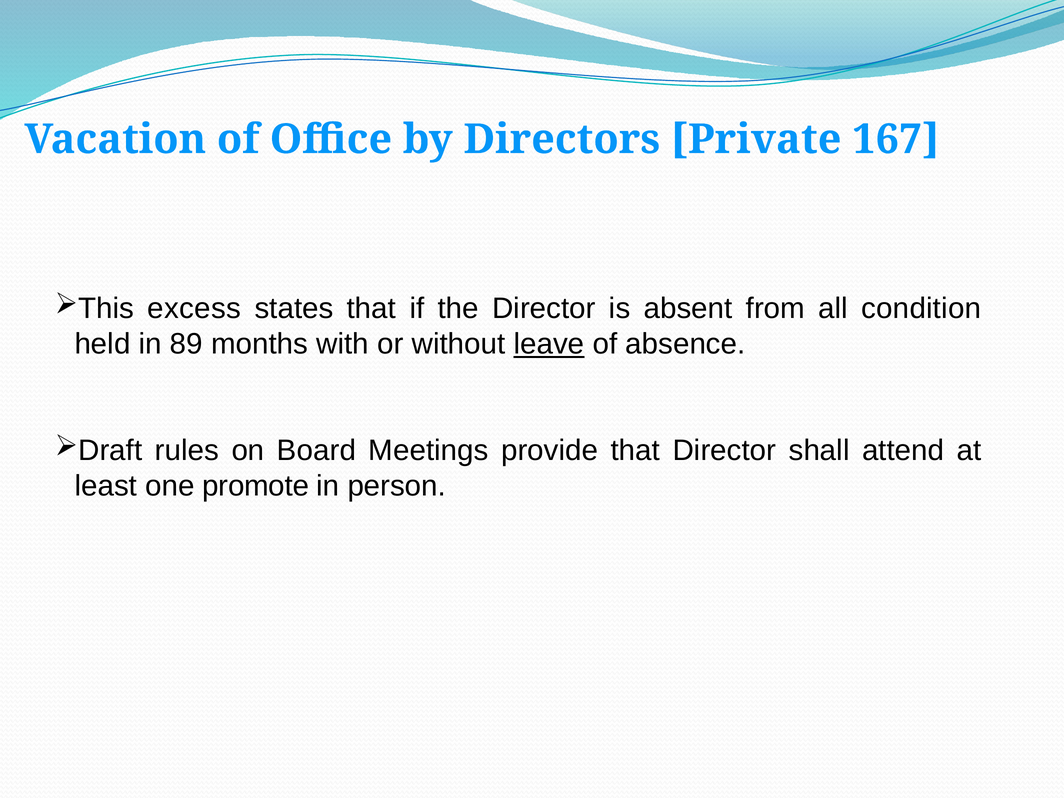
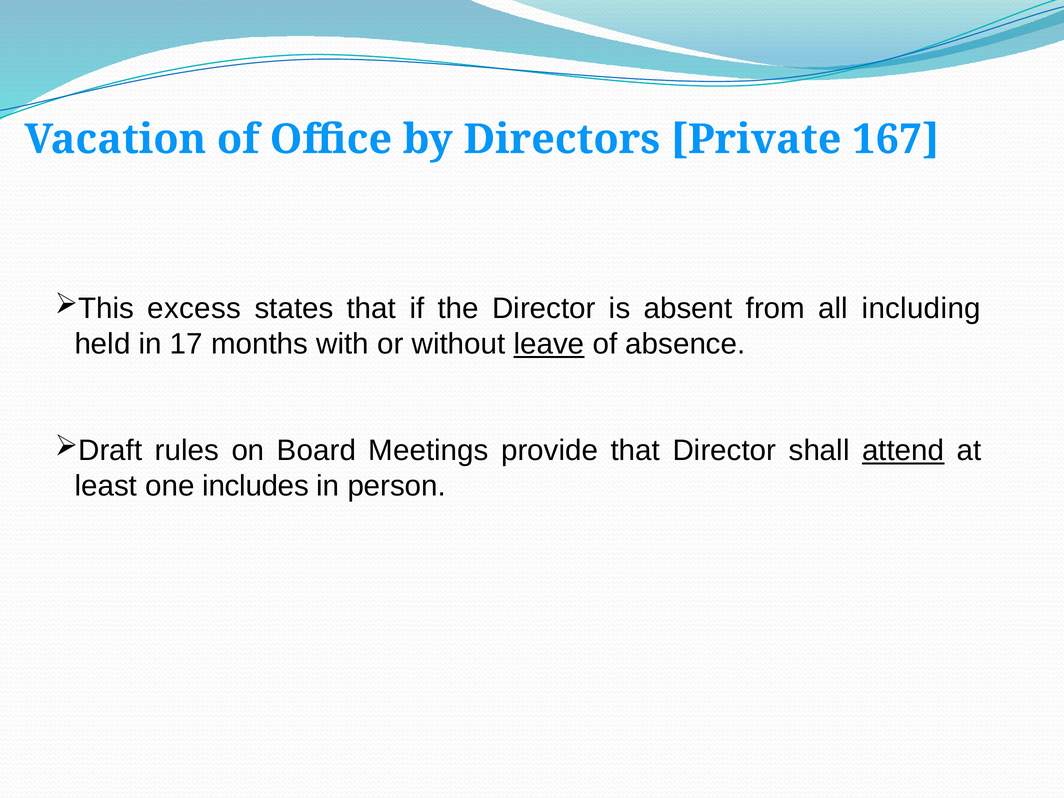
condition: condition -> including (921, 309)
89: 89 -> 17 (186, 344)
attend underline: none -> present (903, 451)
promote: promote -> includes (256, 486)
